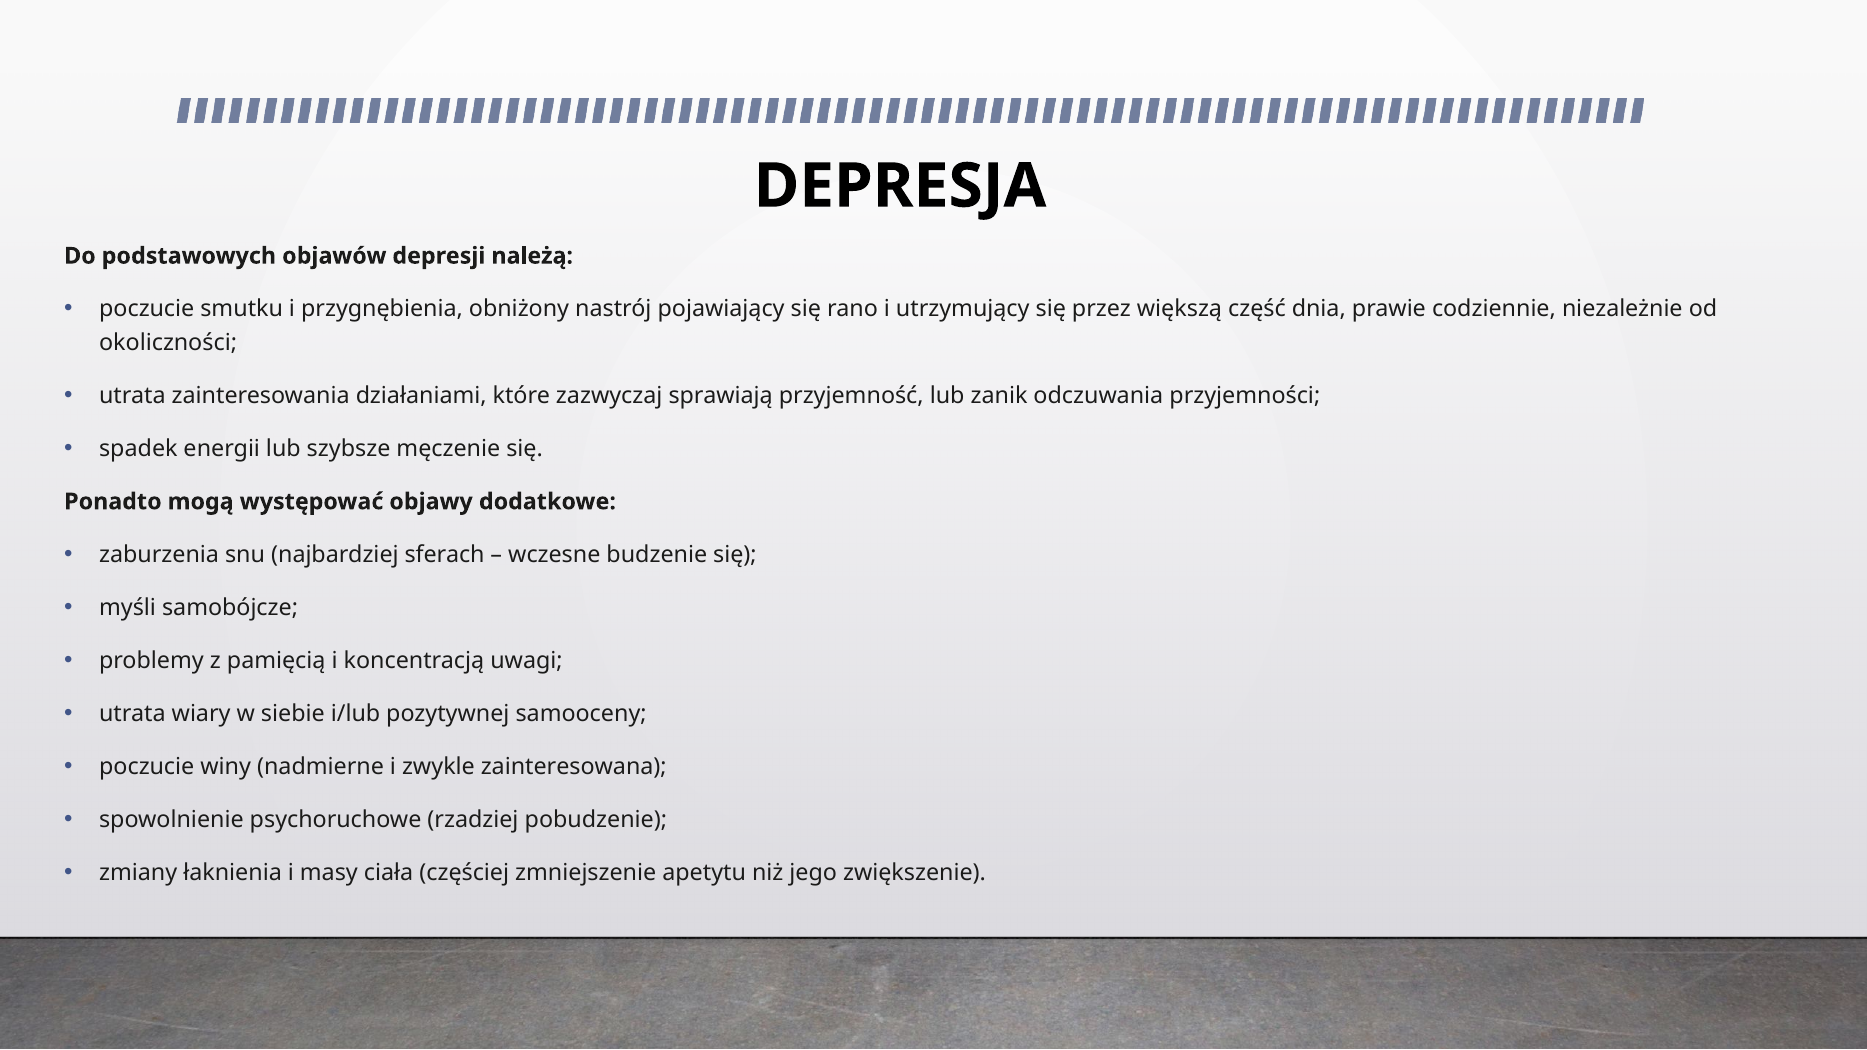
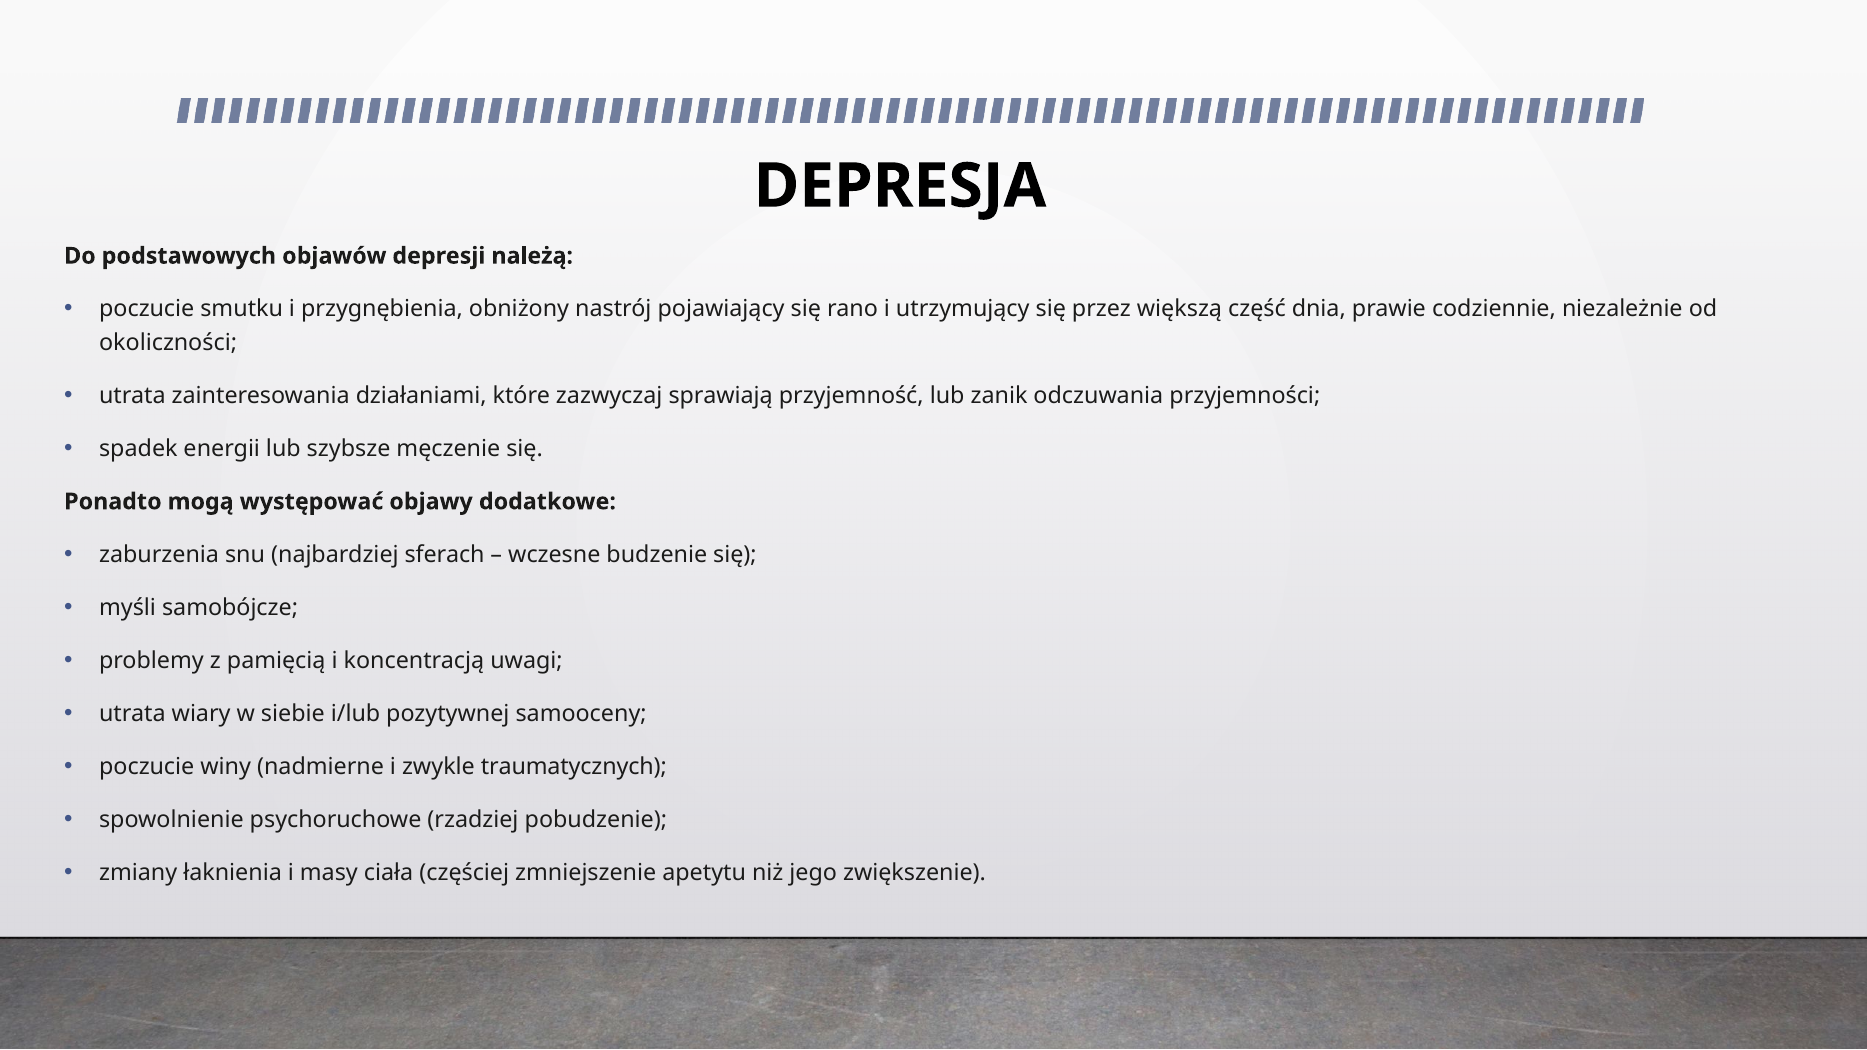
zainteresowana: zainteresowana -> traumatycznych (574, 767)
